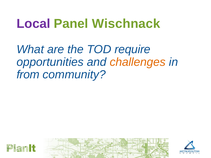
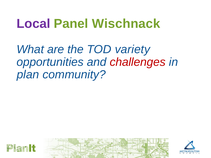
require: require -> variety (132, 49)
challenges colour: orange -> red (138, 62)
from: from -> plan (28, 75)
